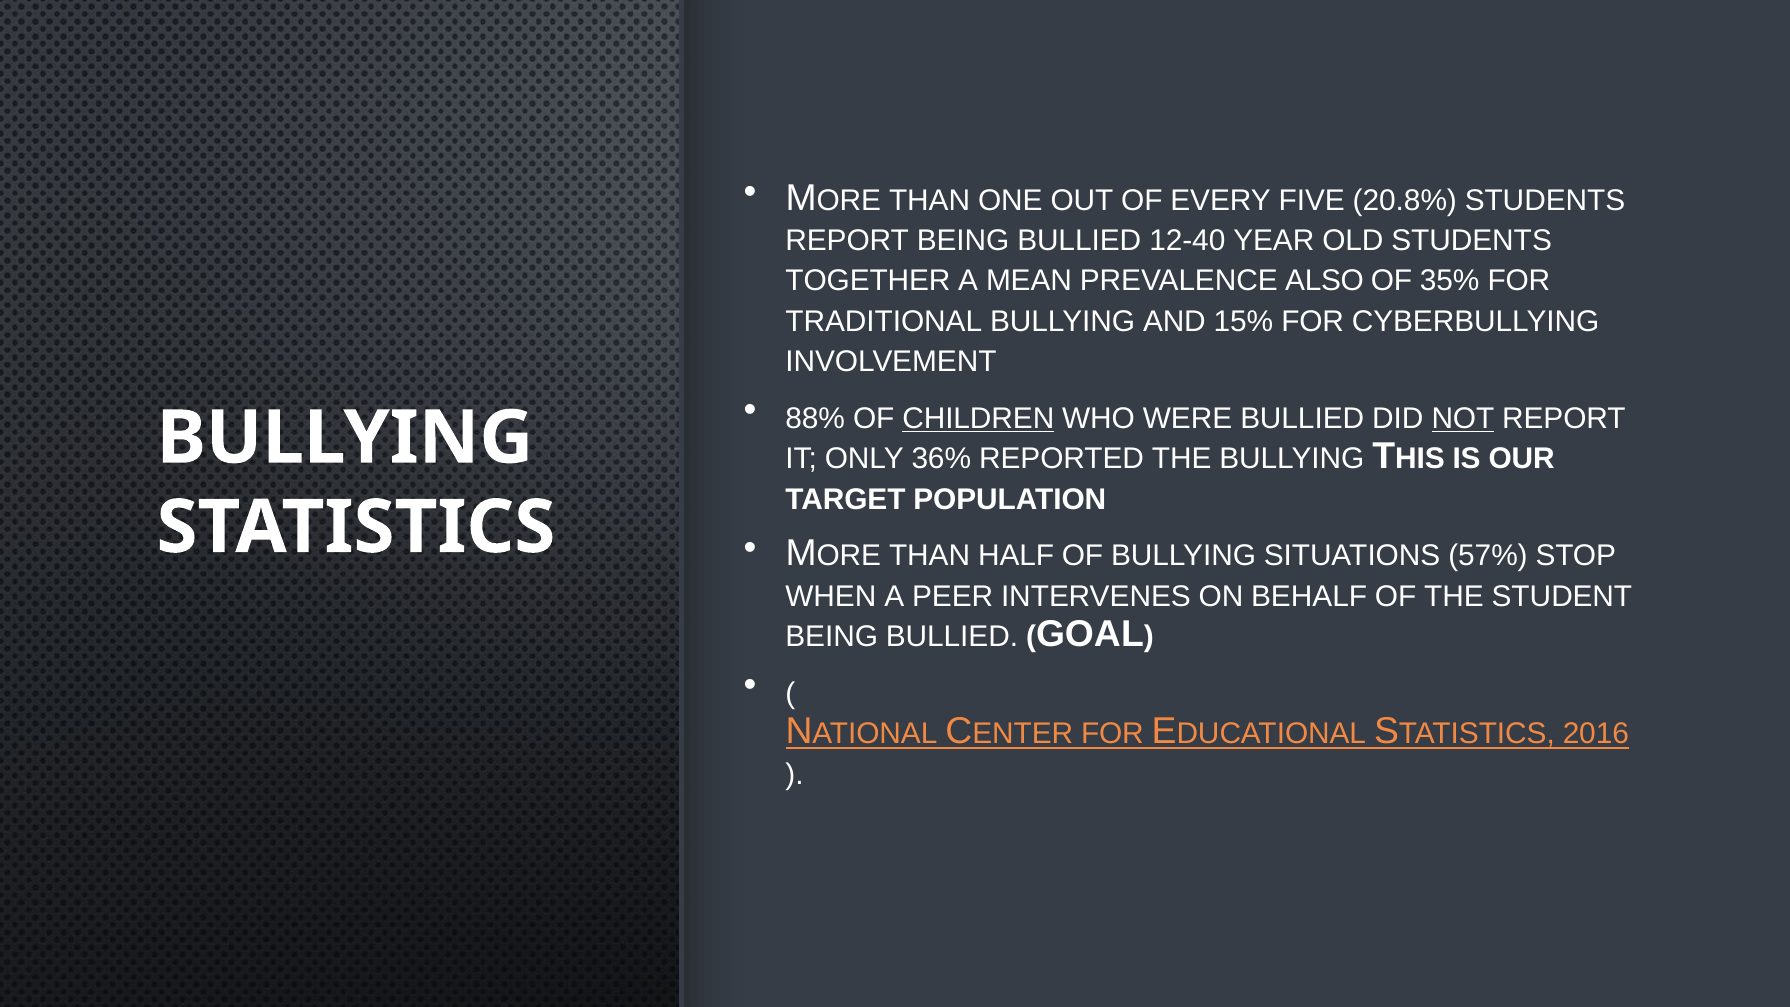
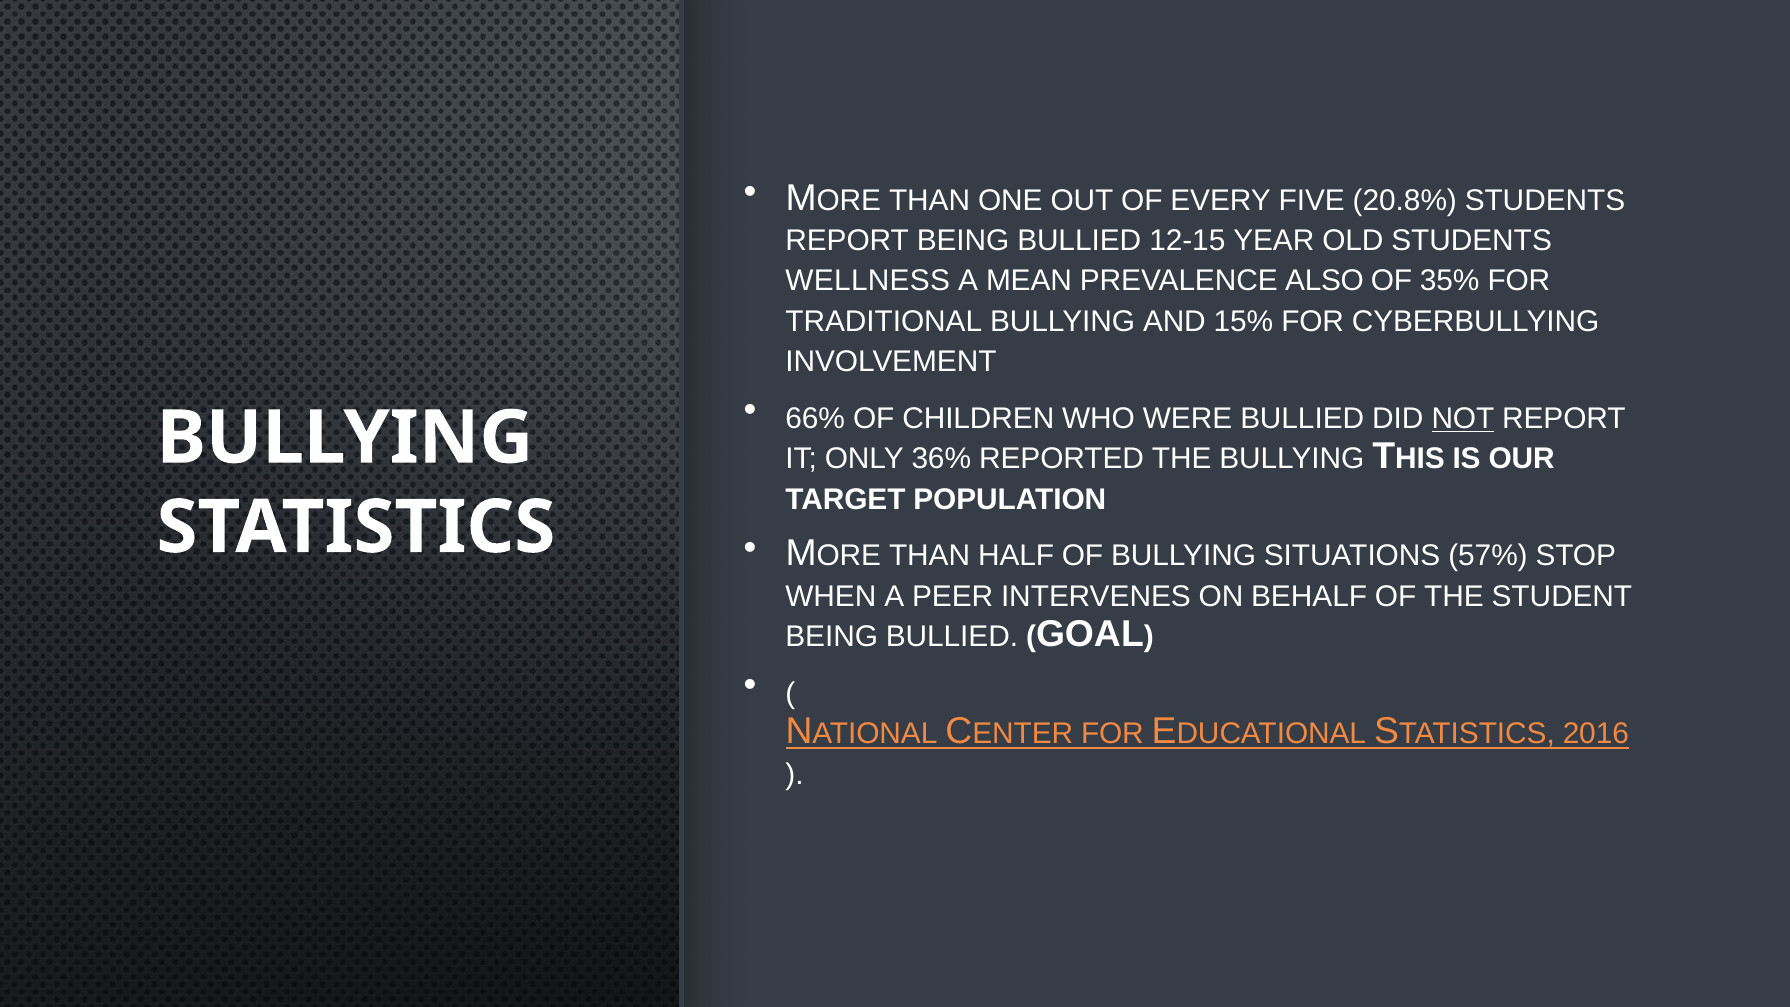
12-40: 12-40 -> 12-15 (1187, 241)
TOGETHER: TOGETHER -> WELLNESS (868, 281)
88%: 88% -> 66% (815, 419)
CHILDREN underline: present -> none (978, 419)
